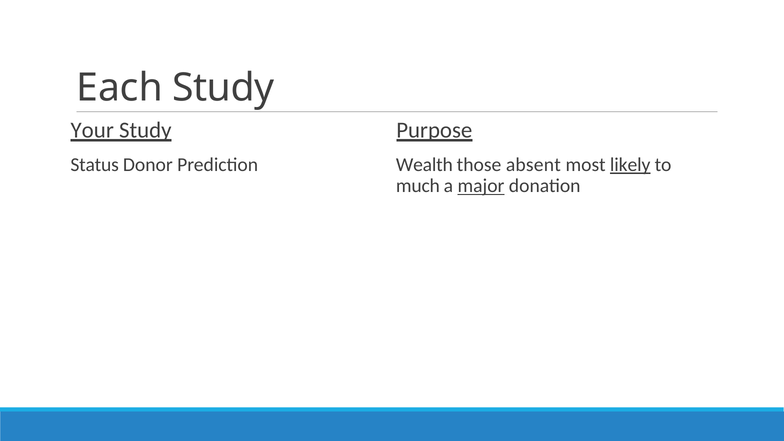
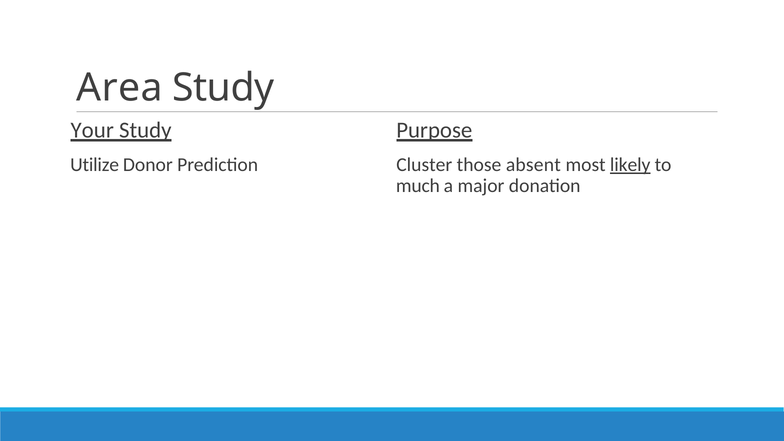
Each: Each -> Area (119, 88)
Status: Status -> Utilize (95, 165)
Wealth: Wealth -> Cluster (424, 165)
major underline: present -> none (481, 186)
